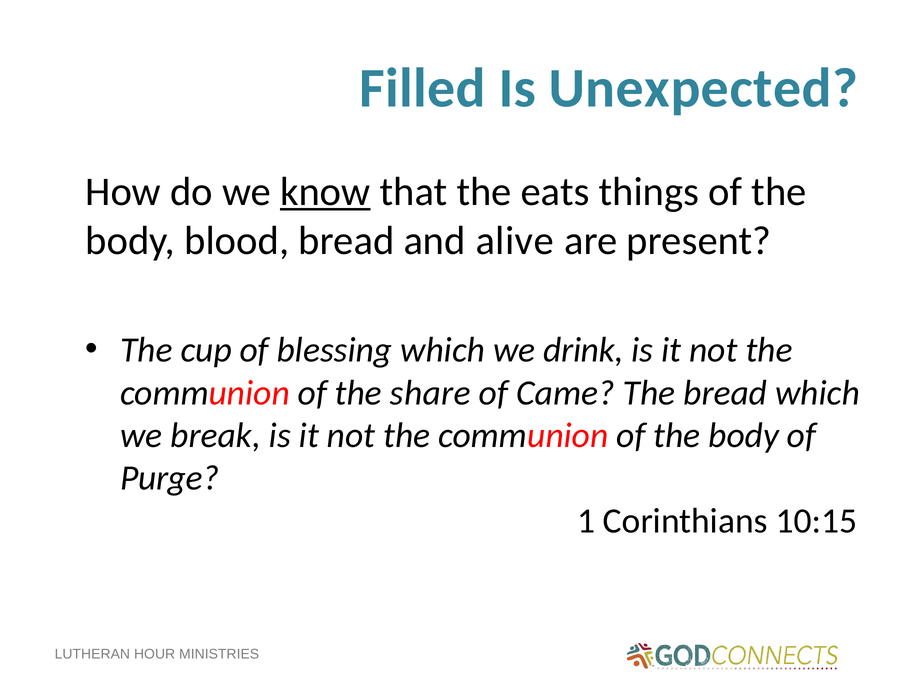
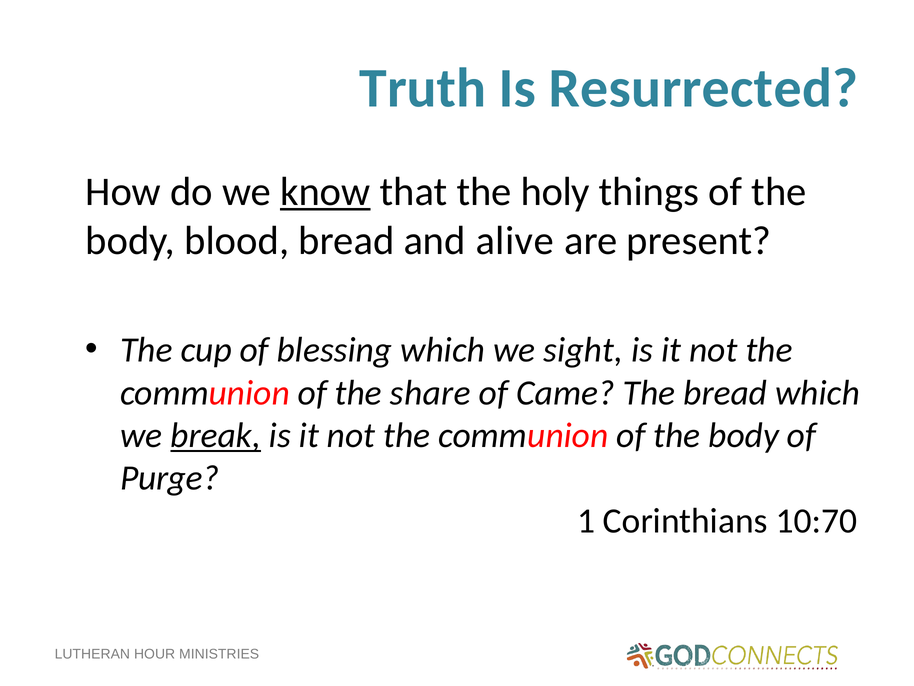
Filled: Filled -> Truth (423, 88)
Unexpected: Unexpected -> Resurrected (703, 88)
eats: eats -> holy (555, 192)
drink: drink -> sight (583, 350)
break underline: none -> present (216, 435)
10:15: 10:15 -> 10:70 (816, 521)
